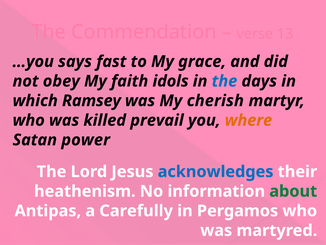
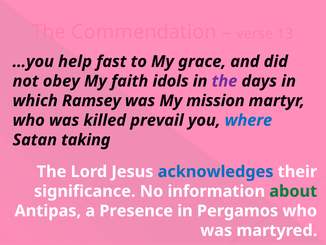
says: says -> help (75, 61)
the colour: blue -> purple (224, 81)
cherish: cherish -> mission (215, 101)
where colour: orange -> blue (248, 120)
power: power -> taking (86, 140)
heathenism: heathenism -> significance (85, 191)
Carefully: Carefully -> Presence (136, 210)
